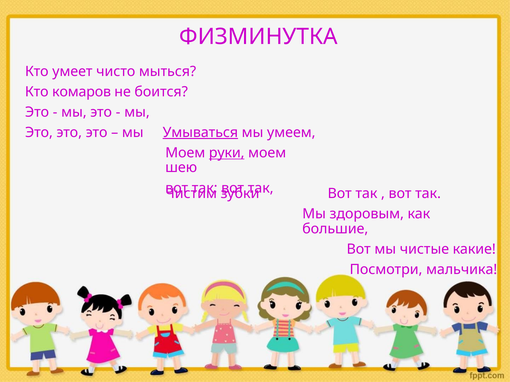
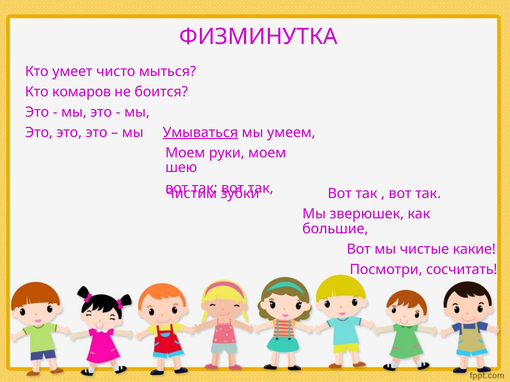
руки underline: present -> none (227, 153)
здоровым: здоровым -> зверюшек (367, 214)
мальчика: мальчика -> сосчитать (462, 270)
